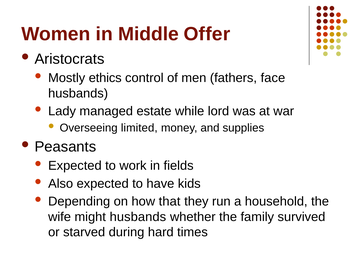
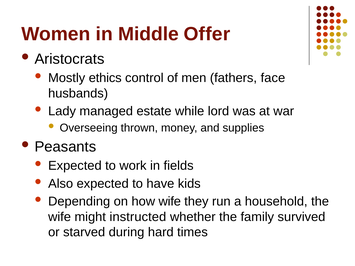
limited: limited -> thrown (139, 128)
how that: that -> wife (170, 202)
might husbands: husbands -> instructed (138, 217)
